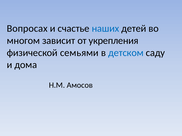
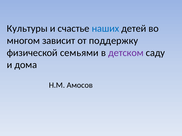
Вопросах: Вопросах -> Культуры (27, 29)
укрепления: укрепления -> поддержку (113, 41)
детском colour: blue -> purple (126, 53)
